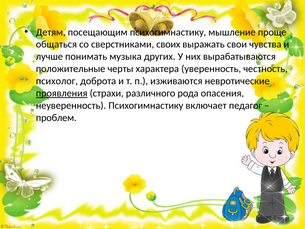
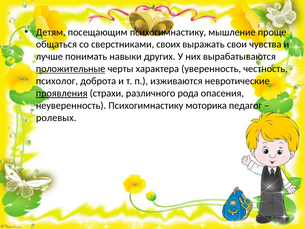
музыка: музыка -> навыки (126, 57)
положительные underline: none -> present (71, 69)
включает: включает -> моторика (206, 105)
проблем: проблем -> ролевых (56, 118)
